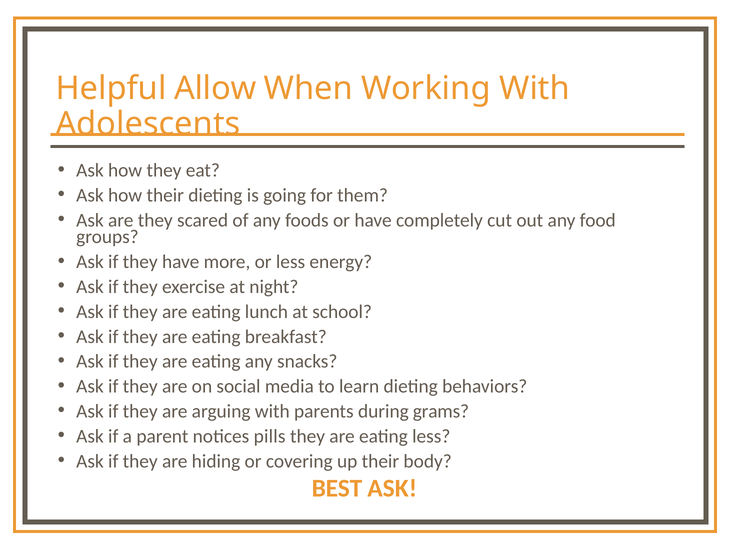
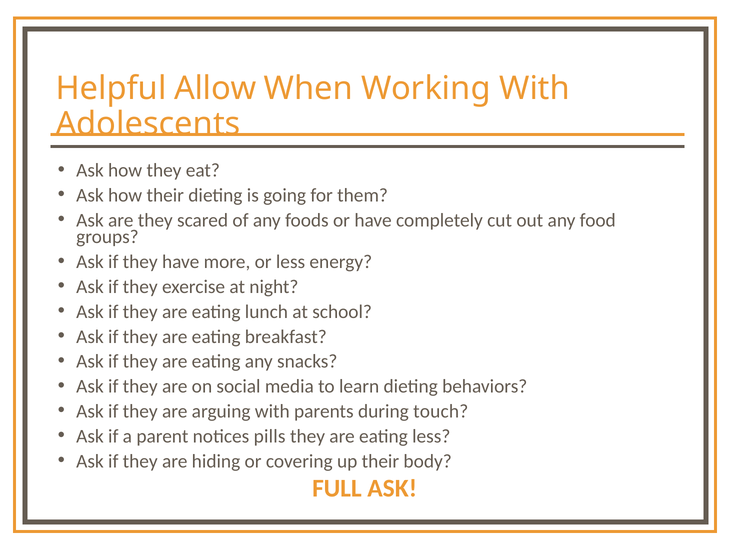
grams: grams -> touch (441, 412)
BEST: BEST -> FULL (337, 488)
